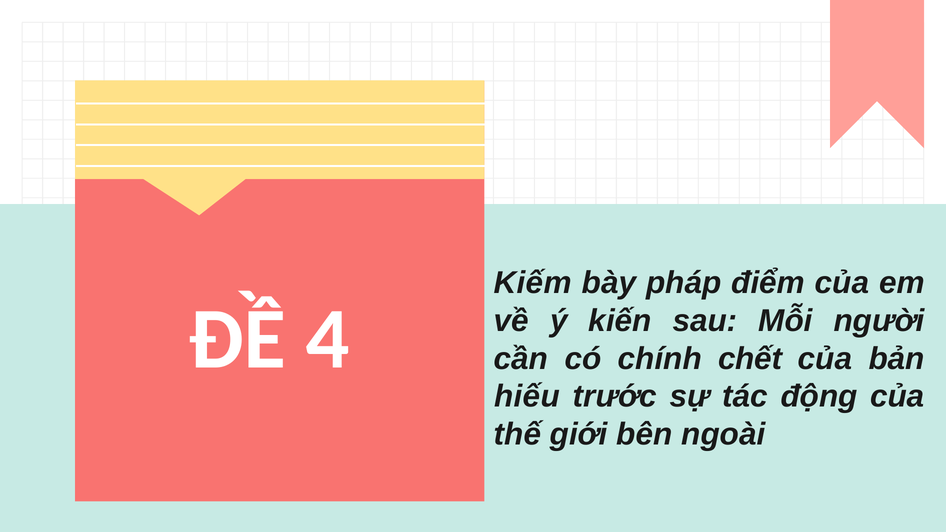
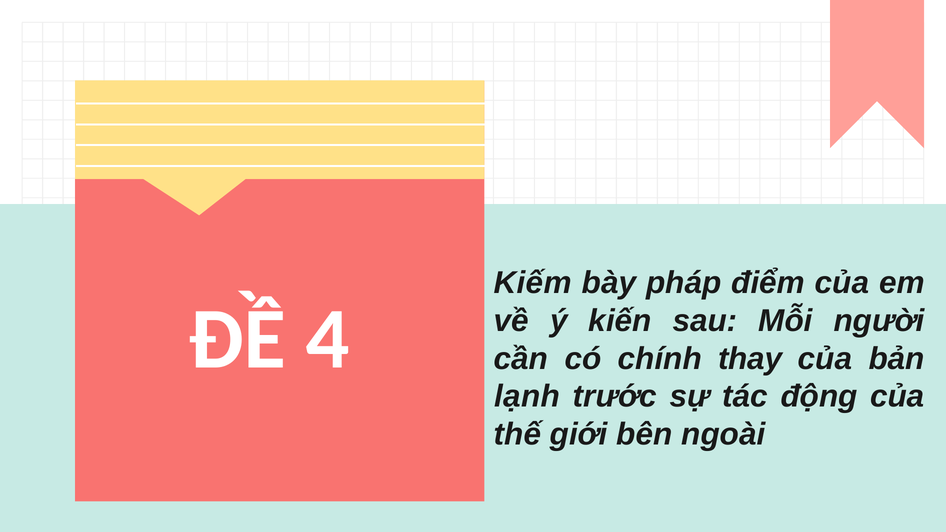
chết: chết -> thay (750, 359)
hiếu: hiếu -> lạnh (527, 397)
